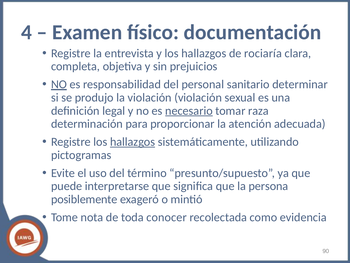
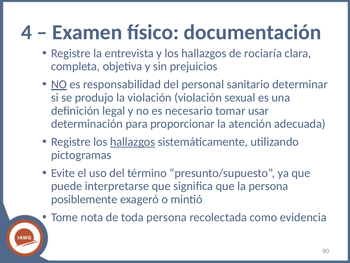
necesario underline: present -> none (189, 111)
raza: raza -> usar (258, 111)
toda conocer: conocer -> persona (167, 217)
